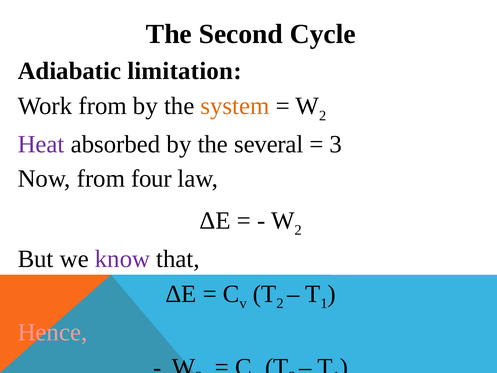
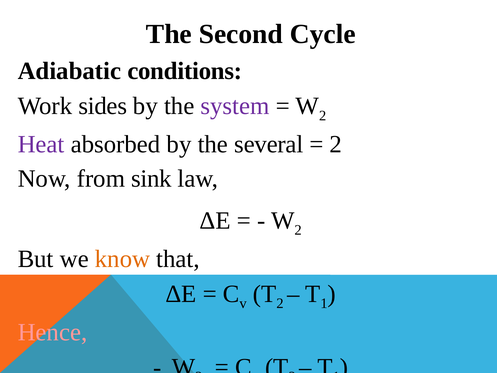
limitation: limitation -> conditions (185, 71)
Work from: from -> sides (103, 106)
system colour: orange -> purple (235, 106)
3: 3 -> 2 (336, 144)
four: four -> sink (151, 179)
know colour: purple -> orange (123, 259)
